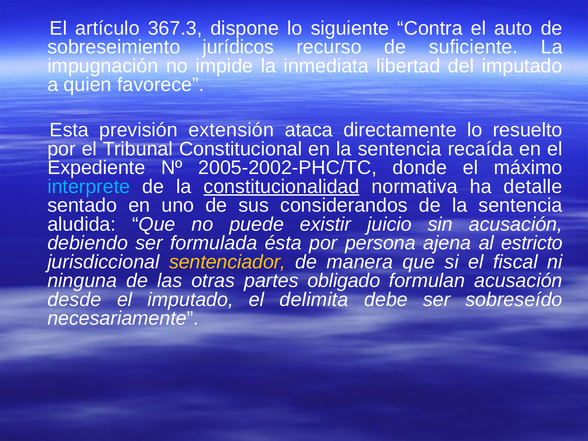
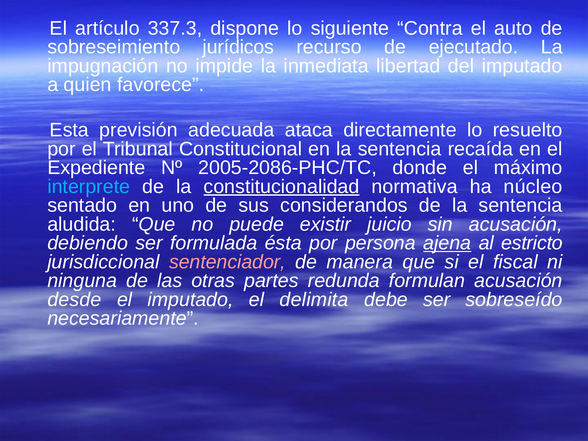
367.3: 367.3 -> 337.3 (175, 28)
suficiente: suficiente -> ejecutado (473, 47)
extensión: extensión -> adecuada (231, 130)
2005-2002-PHC/TC: 2005-2002-PHC/TC -> 2005-2086-PHC/TC (288, 168)
detalle: detalle -> núcleo (533, 187)
ajena underline: none -> present (447, 243)
sentenciador colour: yellow -> pink (227, 262)
obligado: obligado -> redunda (344, 281)
